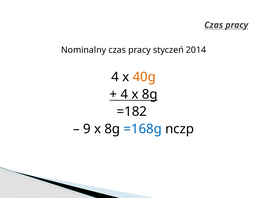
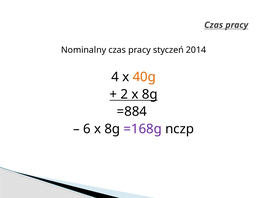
4: 4 -> 2 (124, 94)
=182: =182 -> =884 (132, 112)
9: 9 -> 6 (87, 129)
=168g colour: blue -> purple (143, 129)
